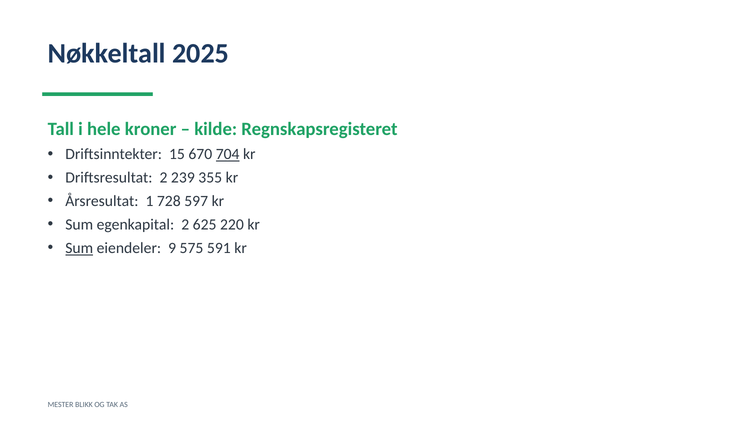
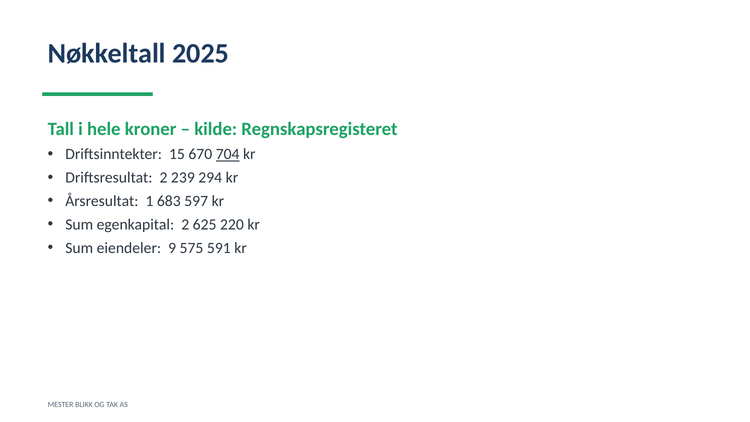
355: 355 -> 294 (210, 178)
728: 728 -> 683 (169, 201)
Sum underline: present -> none (79, 248)
